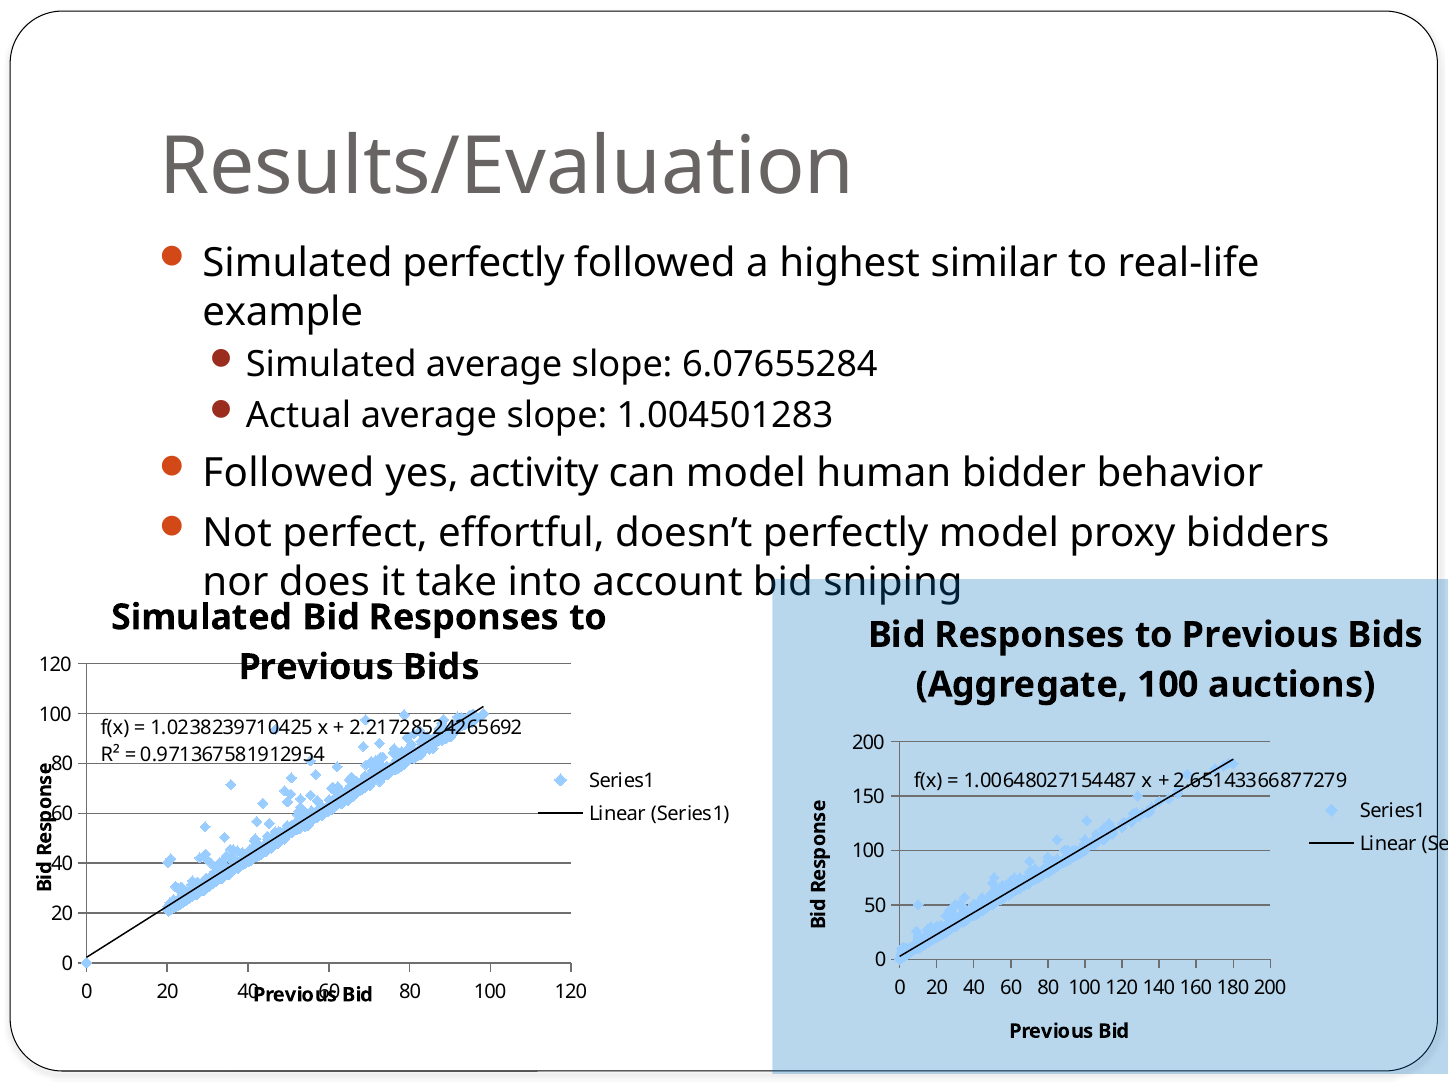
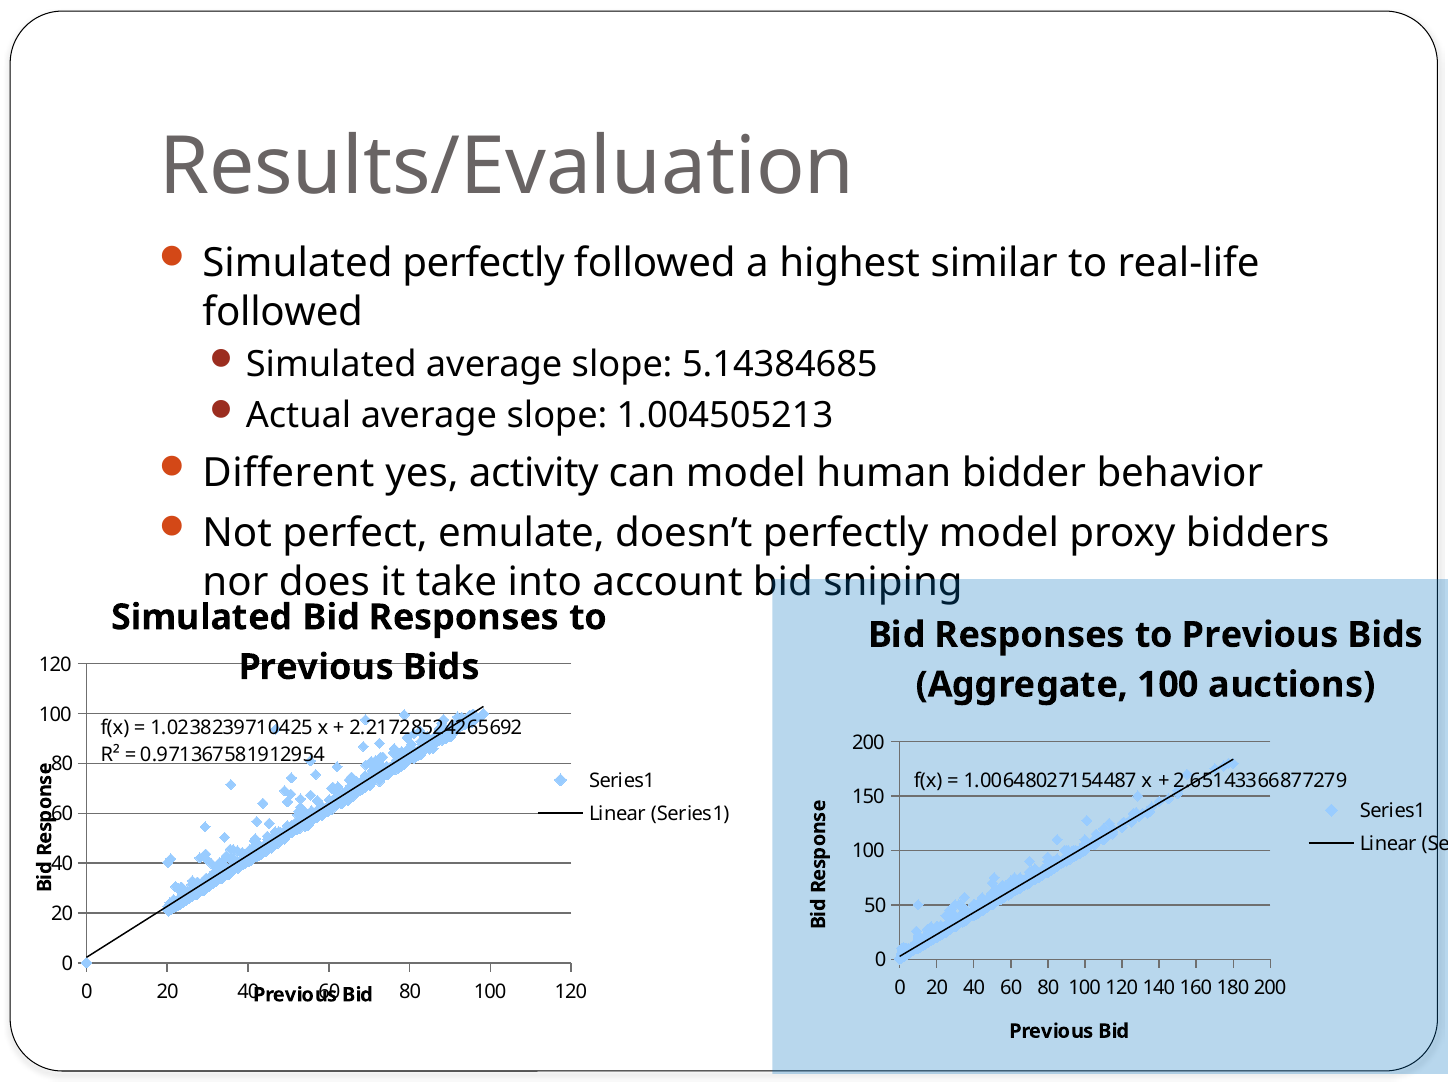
example: example -> followed (283, 312)
6.07655284: 6.07655284 -> 5.14384685 (780, 365)
1.004501283: 1.004501283 -> 1.004505213 (725, 416)
Followed: Followed -> Different (288, 474)
effortful: effortful -> emulate (521, 534)
